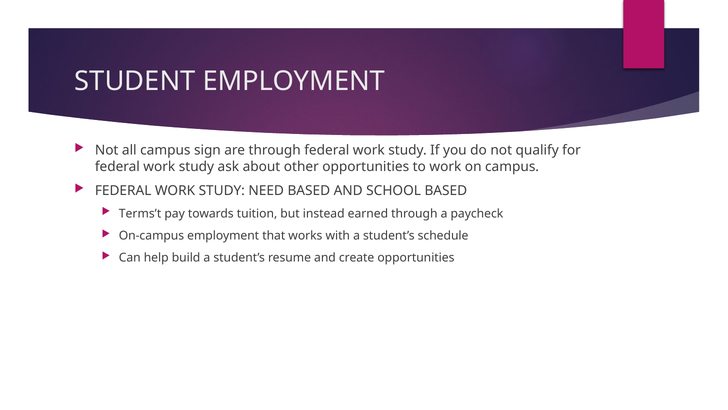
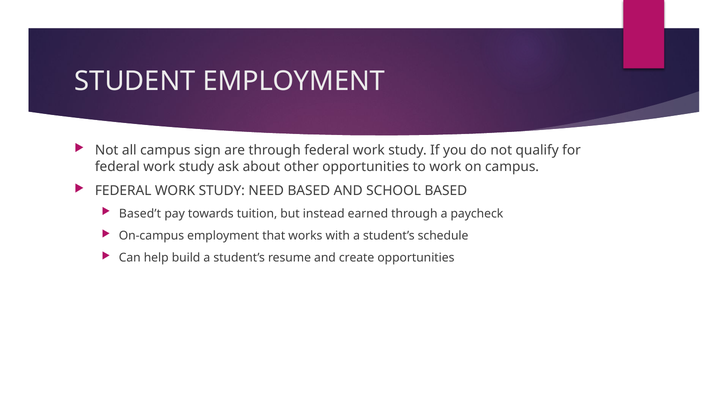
Terms’t: Terms’t -> Based’t (140, 213)
